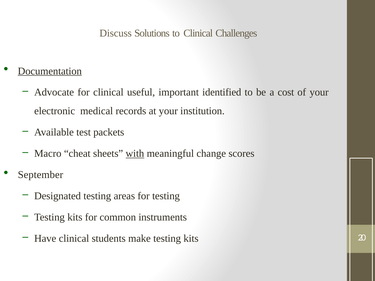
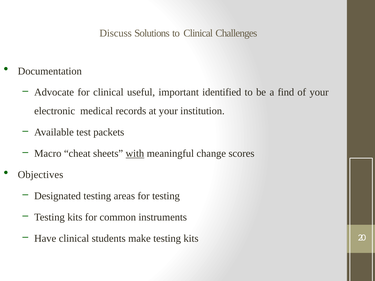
Documentation underline: present -> none (50, 71)
cost: cost -> find (286, 92)
September: September -> Objectives (41, 175)
